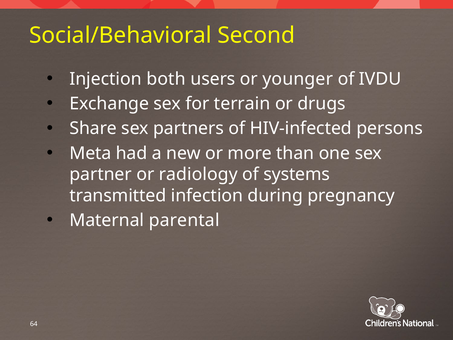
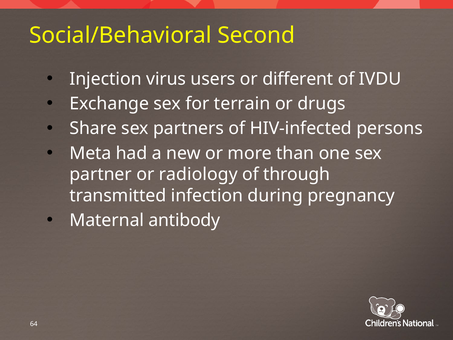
both: both -> virus (166, 79)
younger: younger -> different (298, 79)
systems: systems -> through (297, 174)
parental: parental -> antibody (184, 220)
